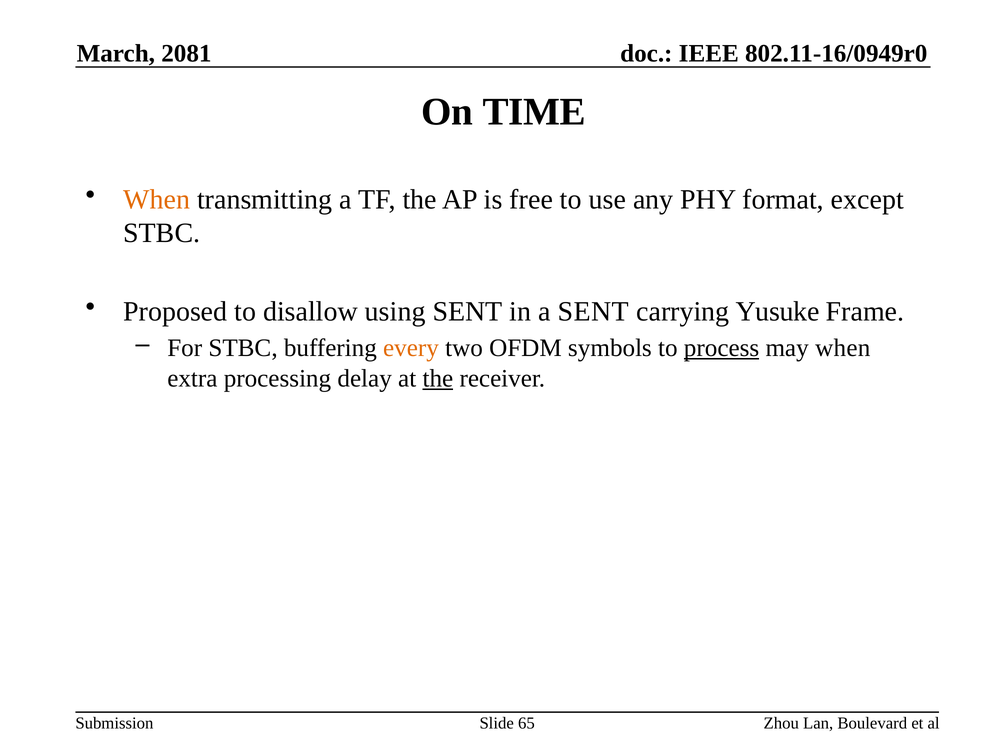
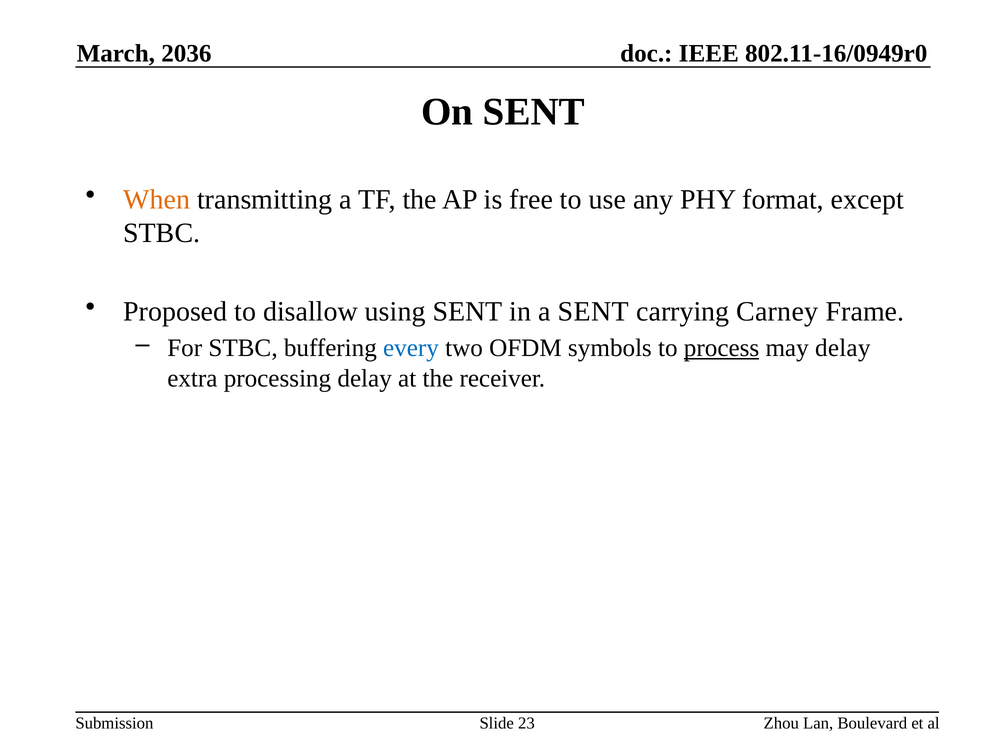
2081: 2081 -> 2036 (186, 54)
On TIME: TIME -> SENT (534, 112)
Yusuke: Yusuke -> Carney (777, 312)
every colour: orange -> blue (411, 348)
may when: when -> delay (843, 348)
the underline: present -> none (438, 379)
65: 65 -> 23 (526, 724)
